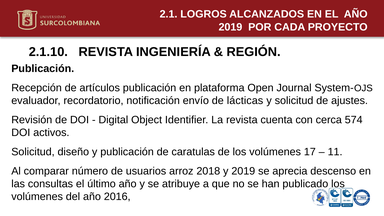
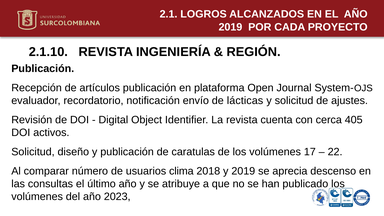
574: 574 -> 405 (354, 120)
11: 11 -> 22 (335, 152)
arroz: arroz -> clima (181, 171)
2016: 2016 -> 2023 (117, 197)
